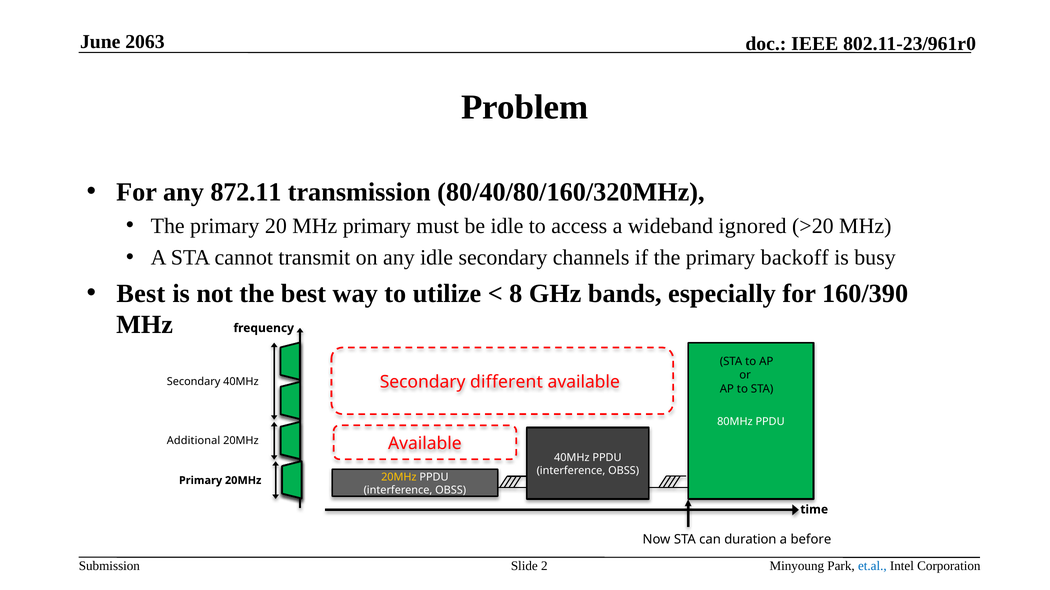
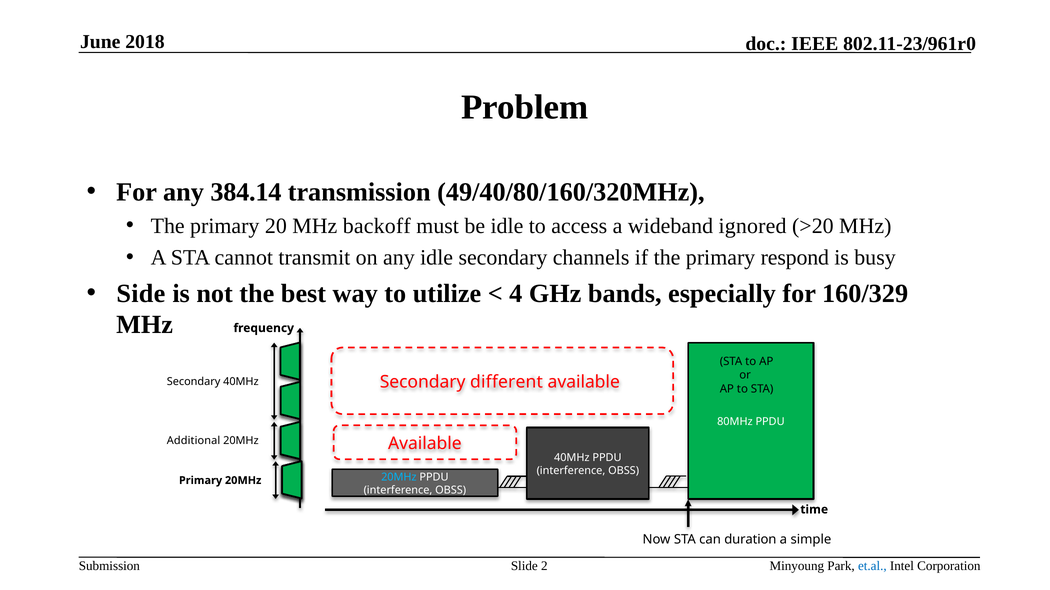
2063: 2063 -> 2018 (145, 42)
872.11: 872.11 -> 384.14 (246, 192)
80/40/80/160/320MHz: 80/40/80/160/320MHz -> 49/40/80/160/320MHz (571, 192)
MHz primary: primary -> backoff (377, 226)
backoff: backoff -> respond (795, 258)
Best: Best -> Side (141, 294)
8: 8 -> 4 (516, 294)
160/390: 160/390 -> 160/329 (865, 294)
20MHz colour: yellow -> light blue (399, 478)
before: before -> simple (811, 540)
